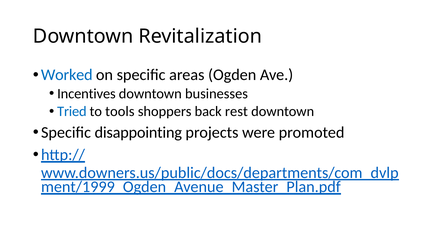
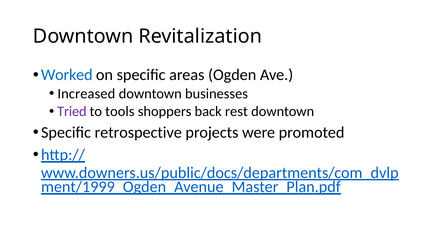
Incentives: Incentives -> Increased (86, 94)
Tried colour: blue -> purple (72, 112)
disappointing: disappointing -> retrospective (138, 133)
